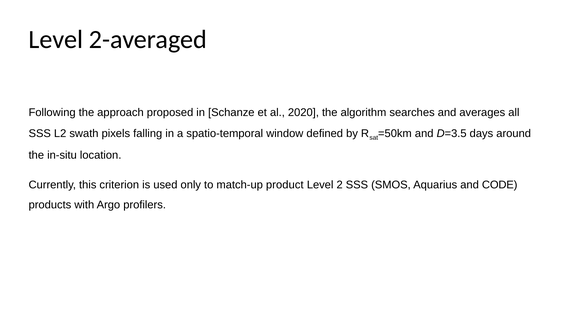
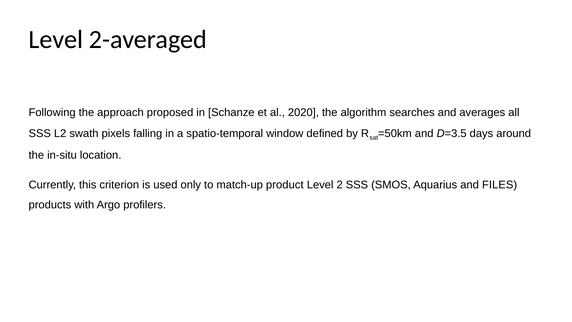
CODE: CODE -> FILES (500, 185)
